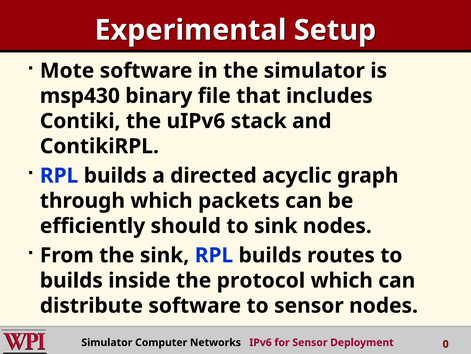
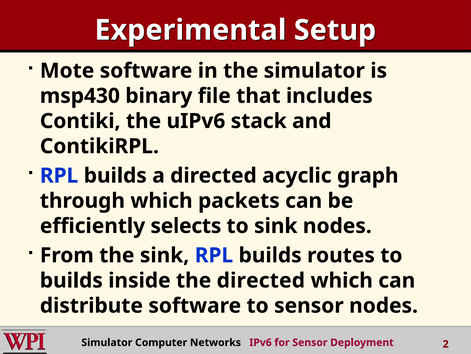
should: should -> selects (186, 226)
the protocol: protocol -> directed (261, 280)
0: 0 -> 2 (446, 343)
